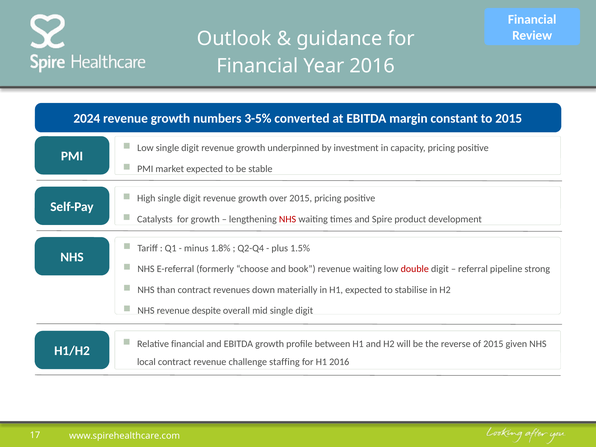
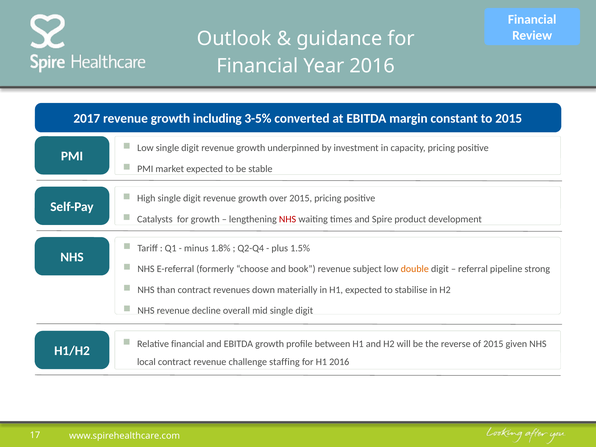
2024: 2024 -> 2017 (87, 119)
numbers: numbers -> including (217, 119)
revenue waiting: waiting -> subject (367, 269)
double colour: red -> orange (415, 269)
despite: despite -> decline (206, 311)
